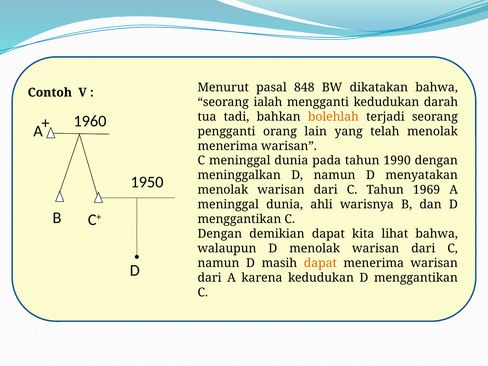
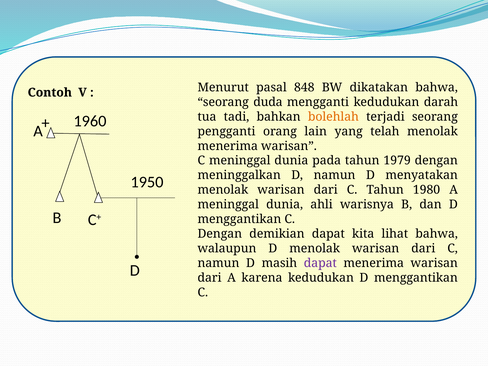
ialah: ialah -> duda (268, 102)
1990: 1990 -> 1979 (397, 161)
1969: 1969 -> 1980 (427, 190)
dapat colour: orange -> purple (320, 263)
